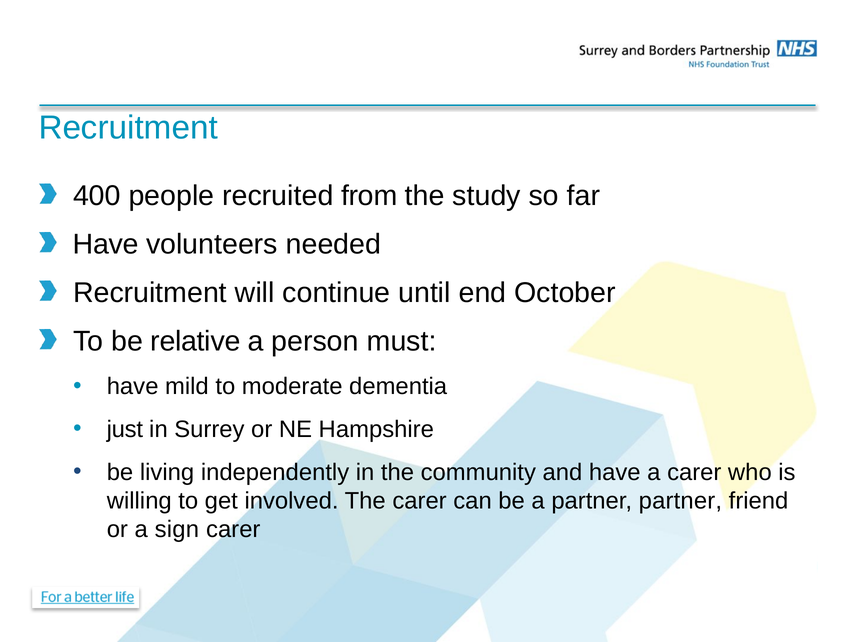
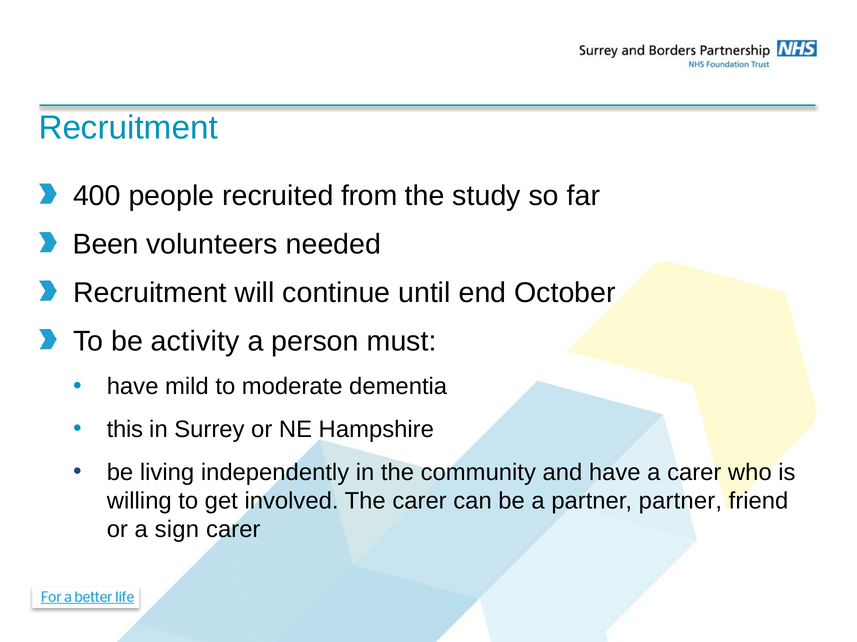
Have: Have -> Been (106, 244)
relative: relative -> activity (195, 342)
just: just -> this (125, 430)
